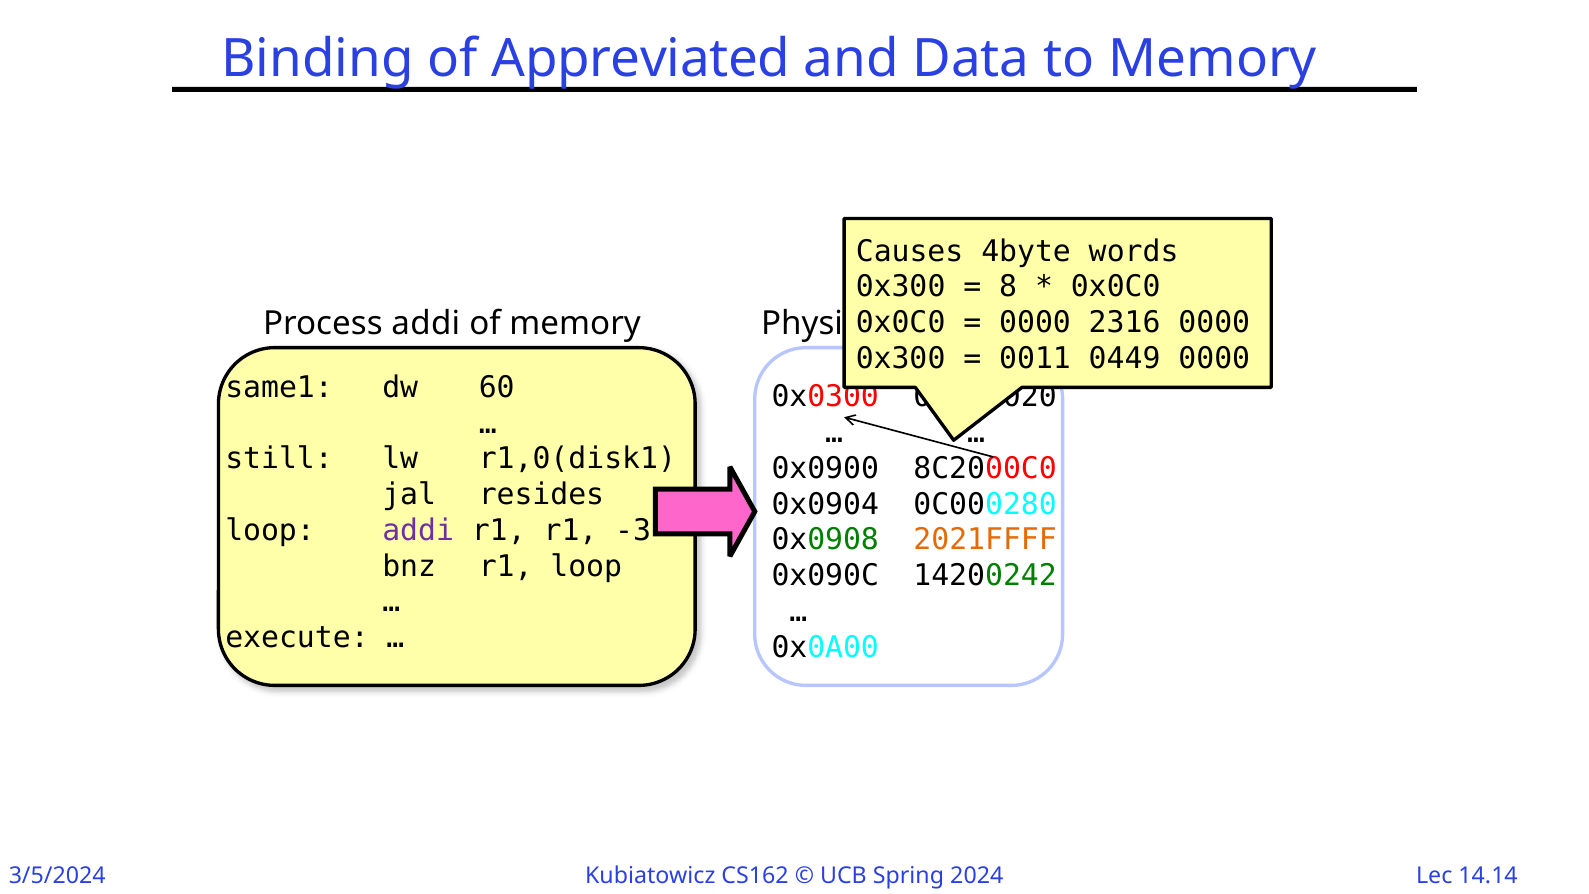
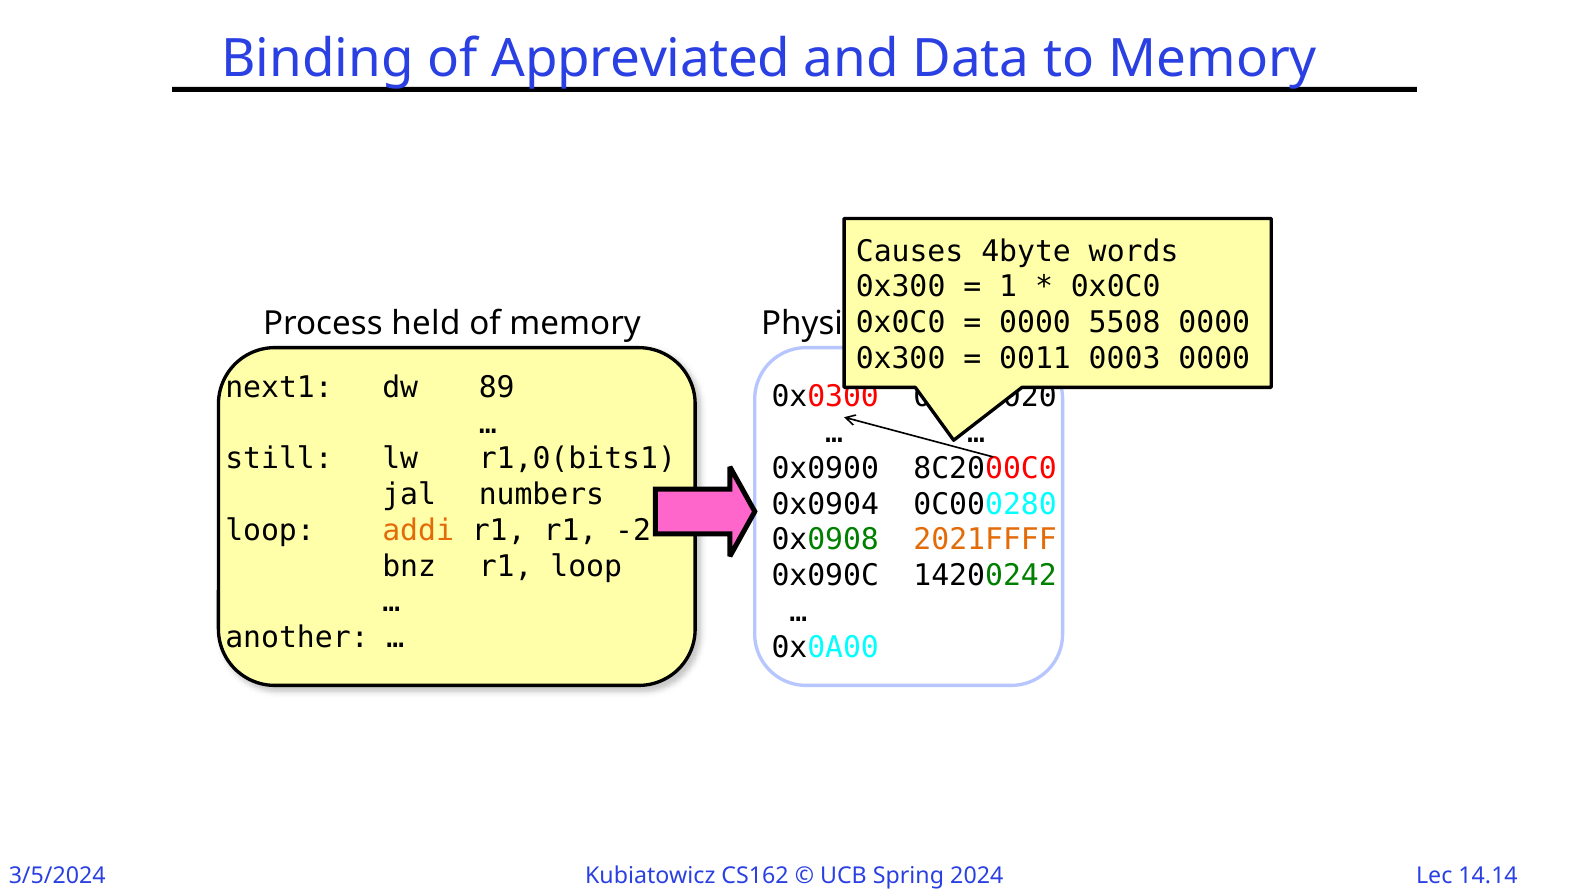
8: 8 -> 1 (1008, 287)
2316: 2316 -> 5508 (1125, 323)
Process addi: addi -> held (426, 324)
0449: 0449 -> 0003 (1125, 359)
same1: same1 -> next1 (279, 387)
60: 60 -> 89 (497, 387)
r1,0(disk1: r1,0(disk1 -> r1,0(bits1 (577, 459)
resides: resides -> numbers (541, 495)
addi colour: purple -> orange (418, 530)
-3: -3 -> -2 (633, 530)
execute: execute -> another (297, 638)
